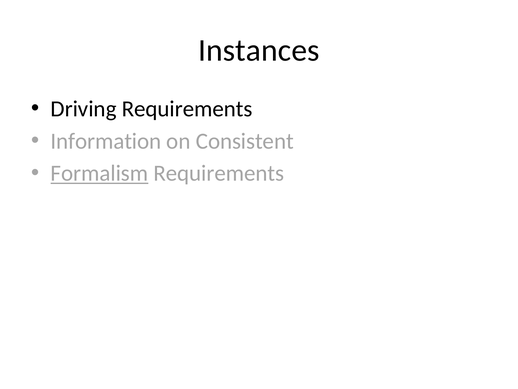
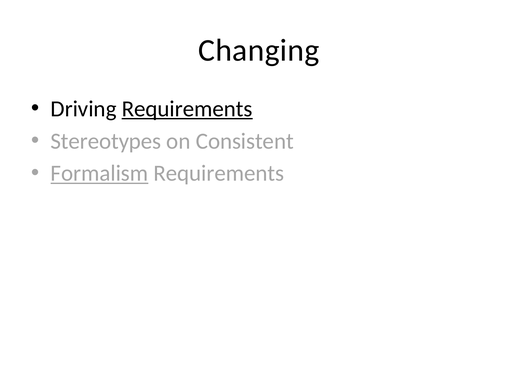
Instances: Instances -> Changing (259, 50)
Requirements underline: none -> present (187, 109)
Information: Information -> Stereotypes (106, 141)
